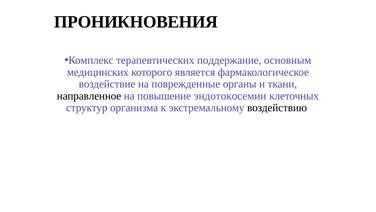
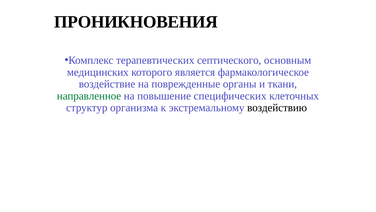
поддержание: поддержание -> септического (229, 60)
направленное colour: black -> green (89, 96)
эндотокосемии: эндотокосемии -> специфических (230, 96)
